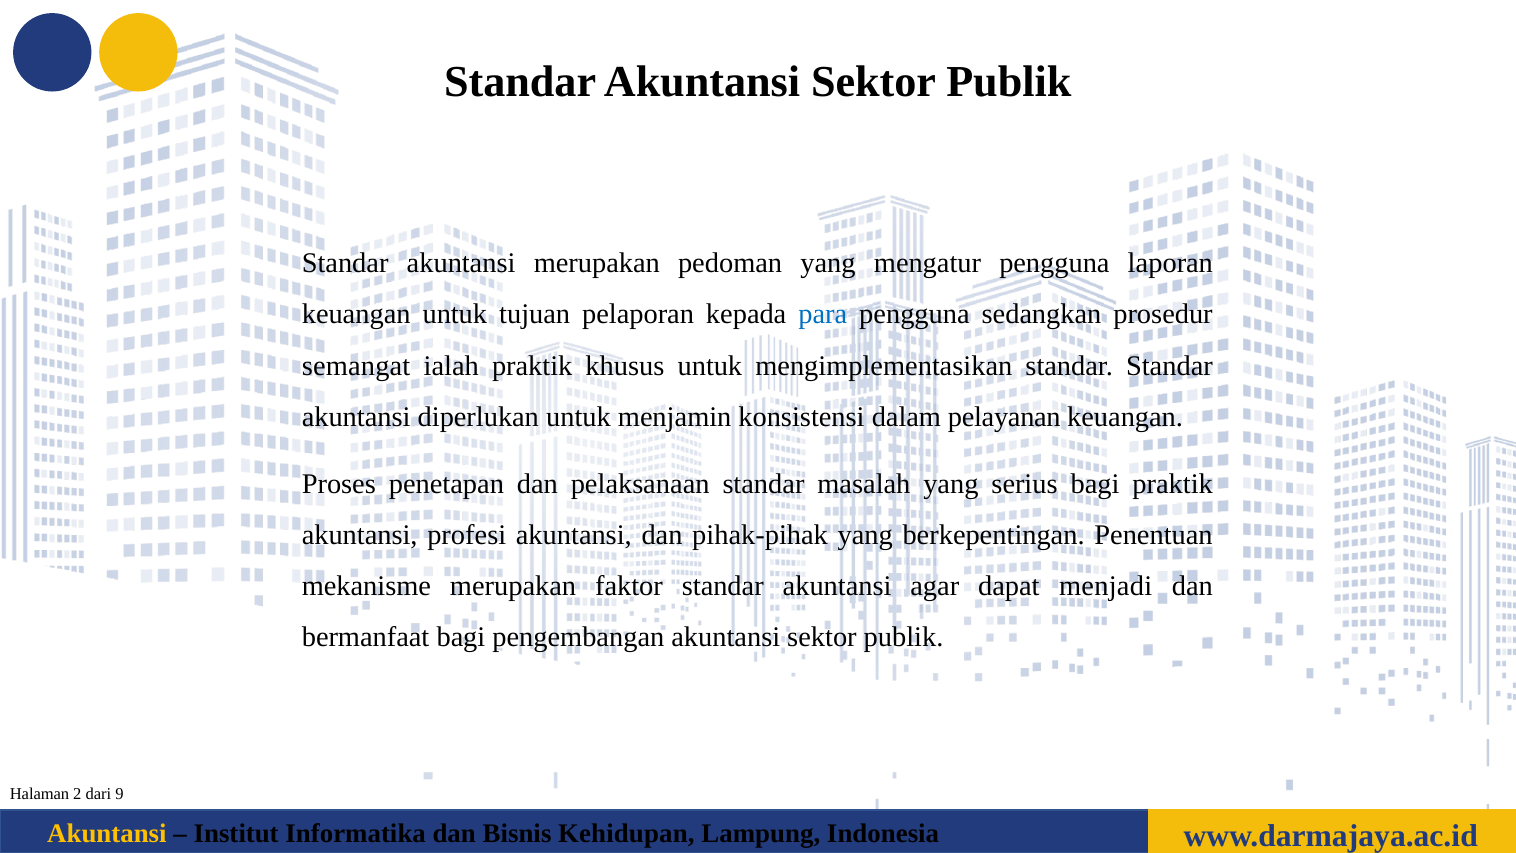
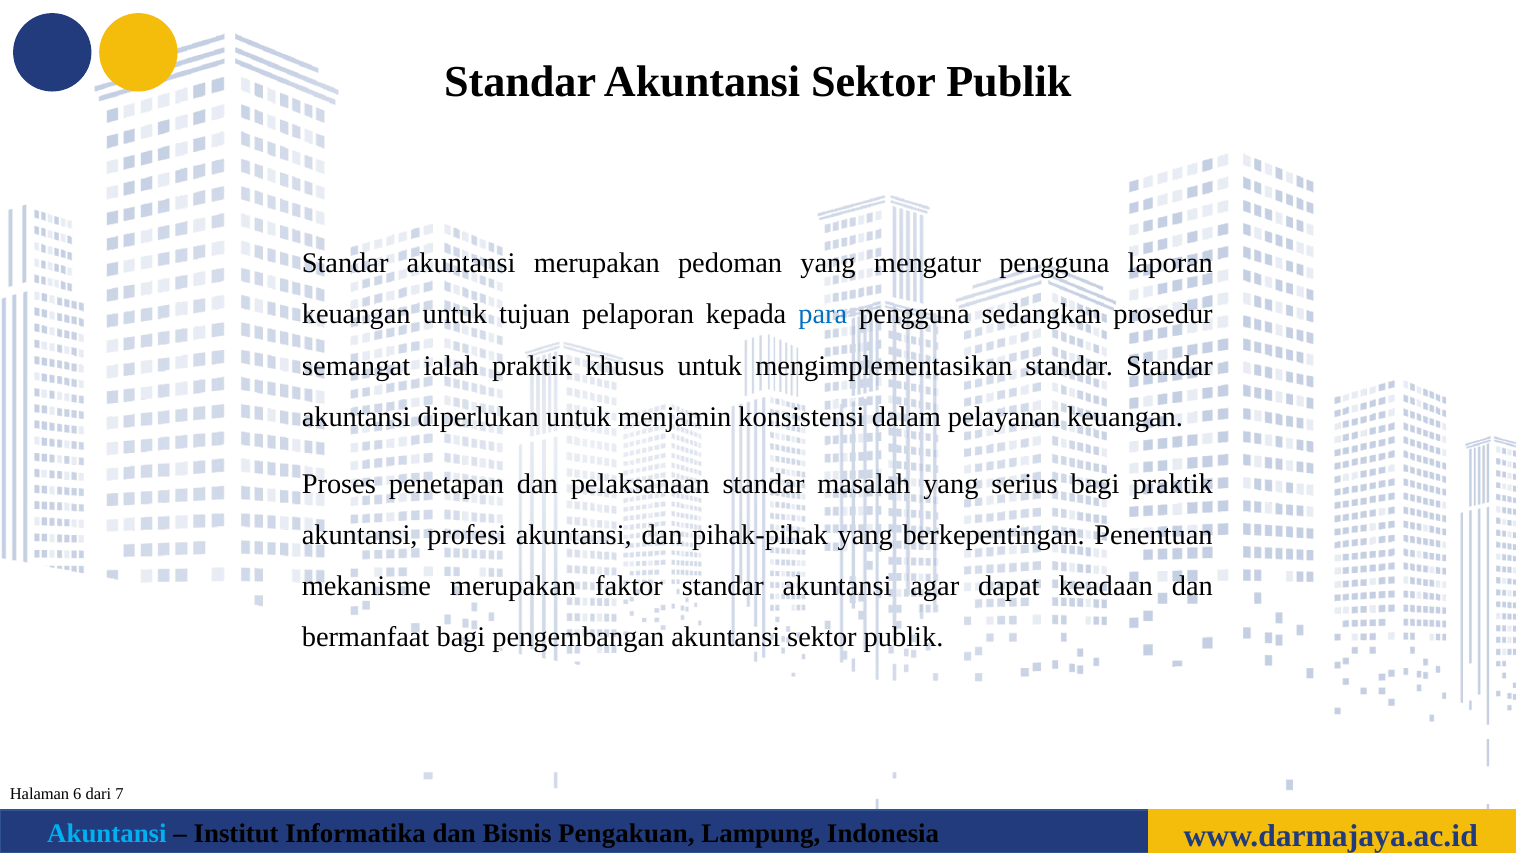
menjadi: menjadi -> keadaan (1106, 586)
2: 2 -> 6 (77, 794)
9: 9 -> 7 (119, 794)
Akuntansi colour: yellow -> light blue (107, 834)
Kehidupan: Kehidupan -> Pengakuan (626, 834)
